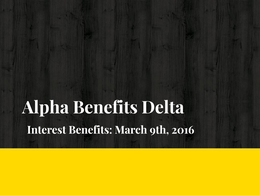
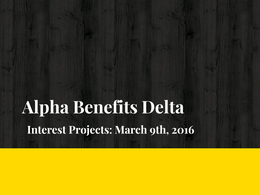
Interest Benefits: Benefits -> Projects (90, 130)
